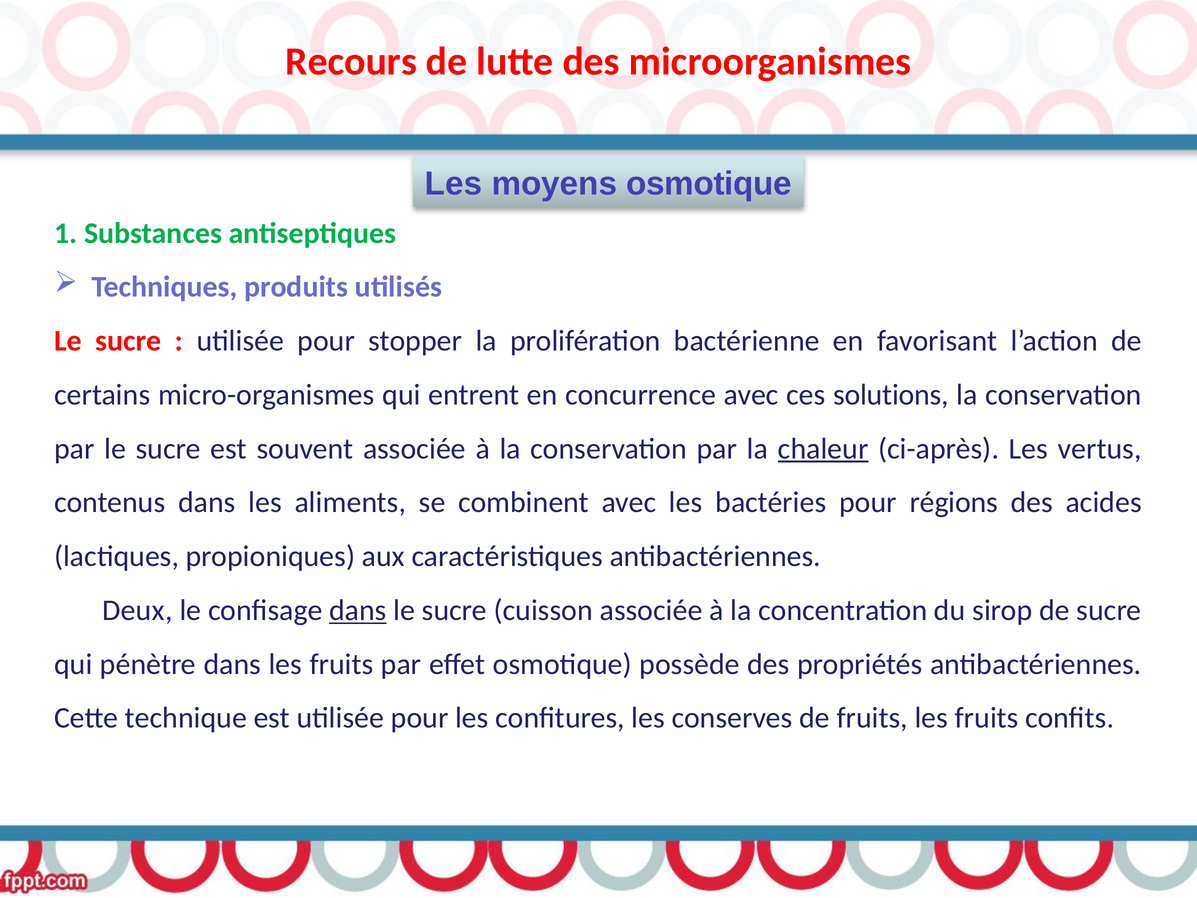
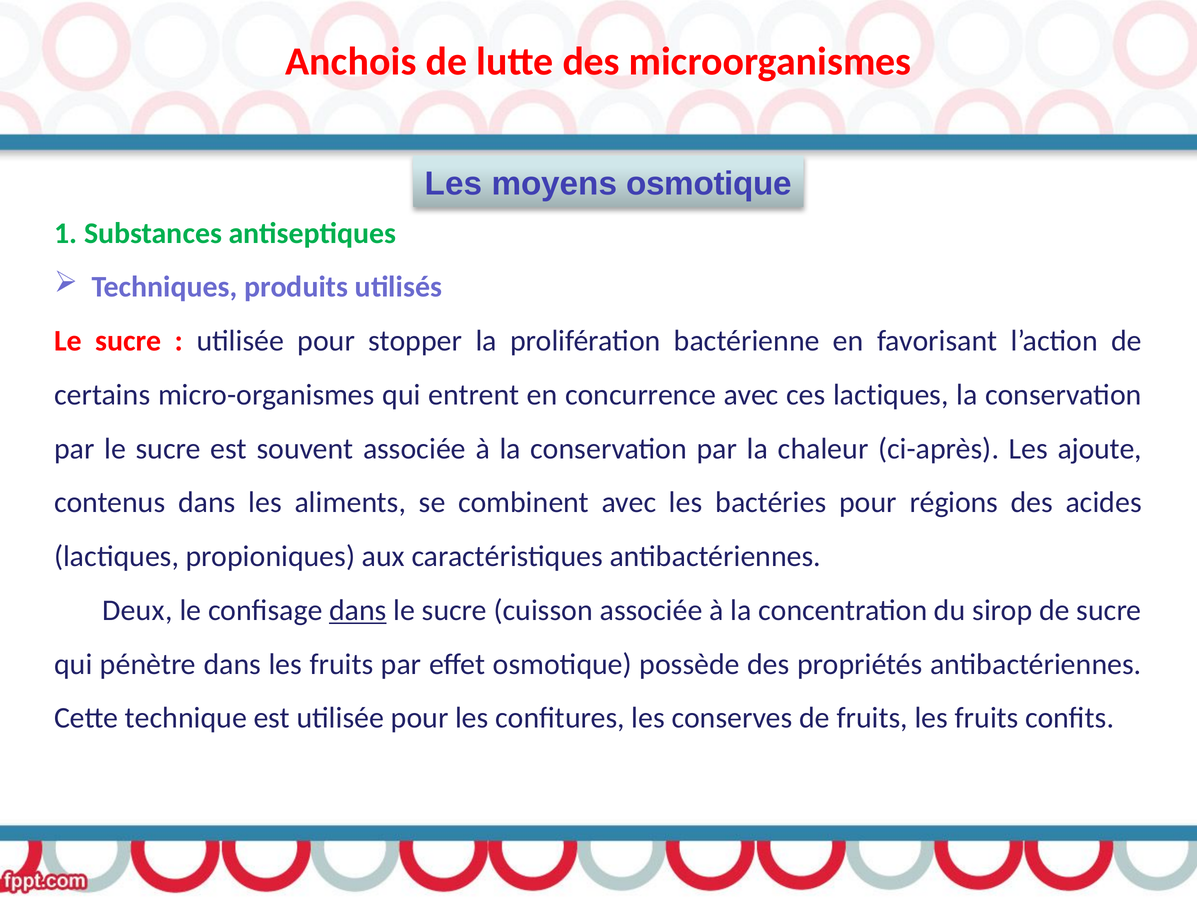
Recours: Recours -> Anchois (351, 61)
ces solutions: solutions -> lactiques (891, 395)
chaleur underline: present -> none (823, 449)
vertus: vertus -> ajoute (1100, 449)
